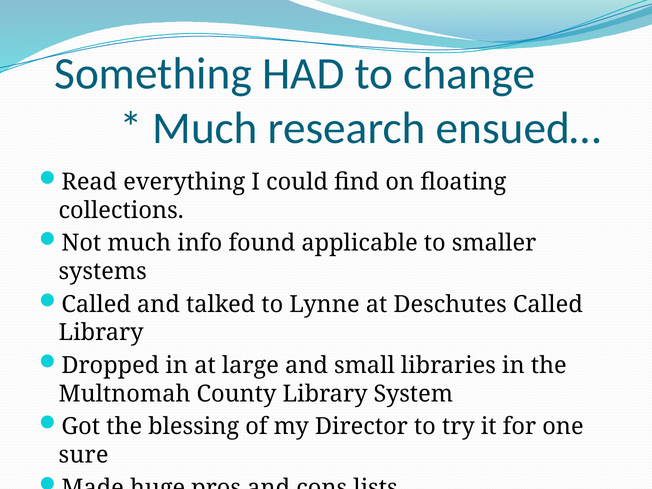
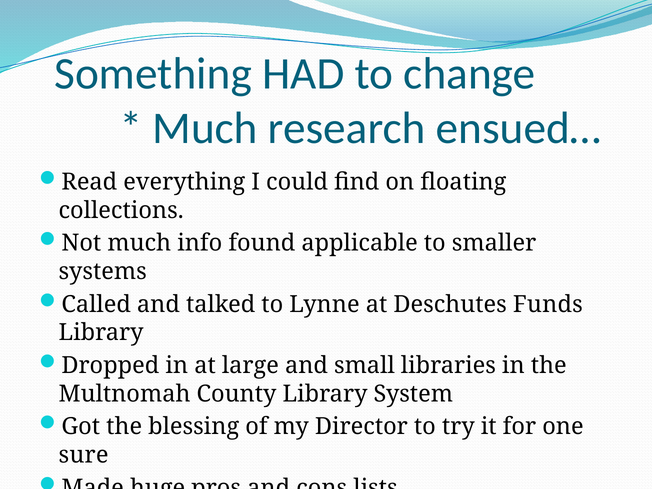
Deschutes Called: Called -> Funds (548, 304)
